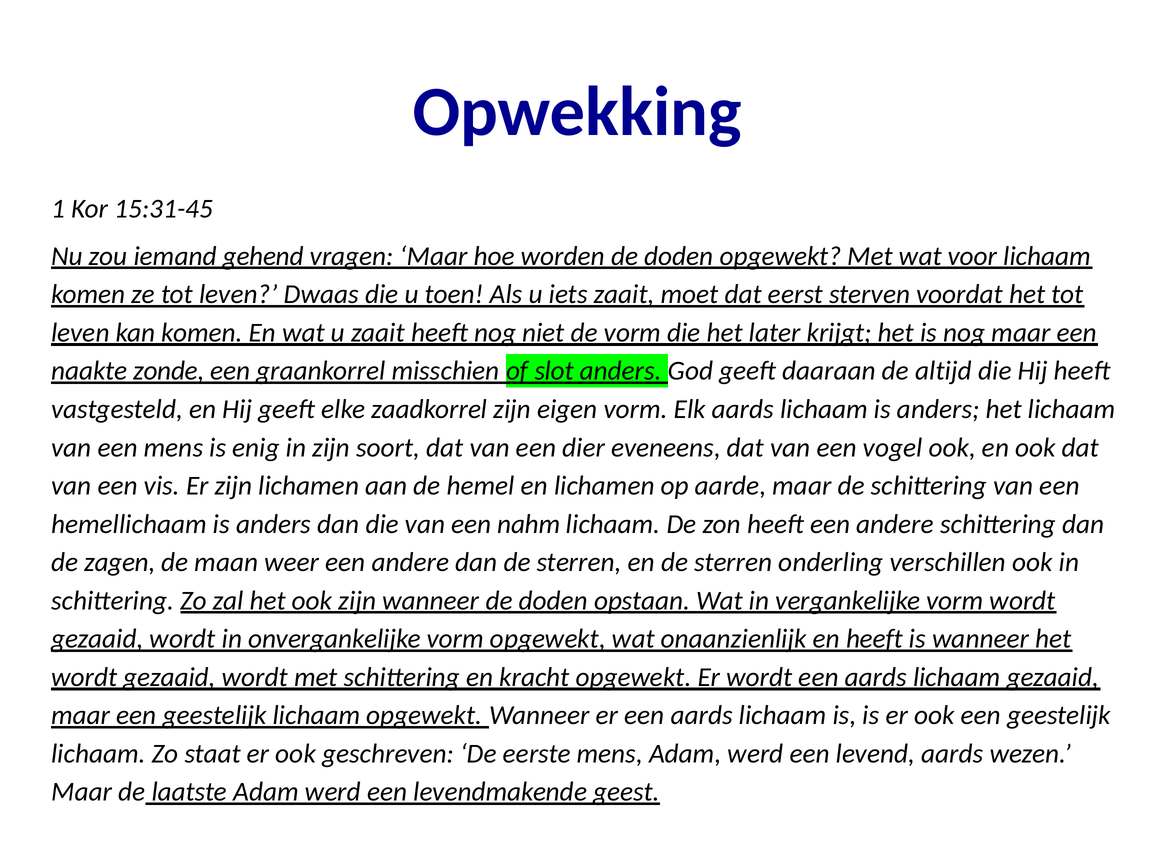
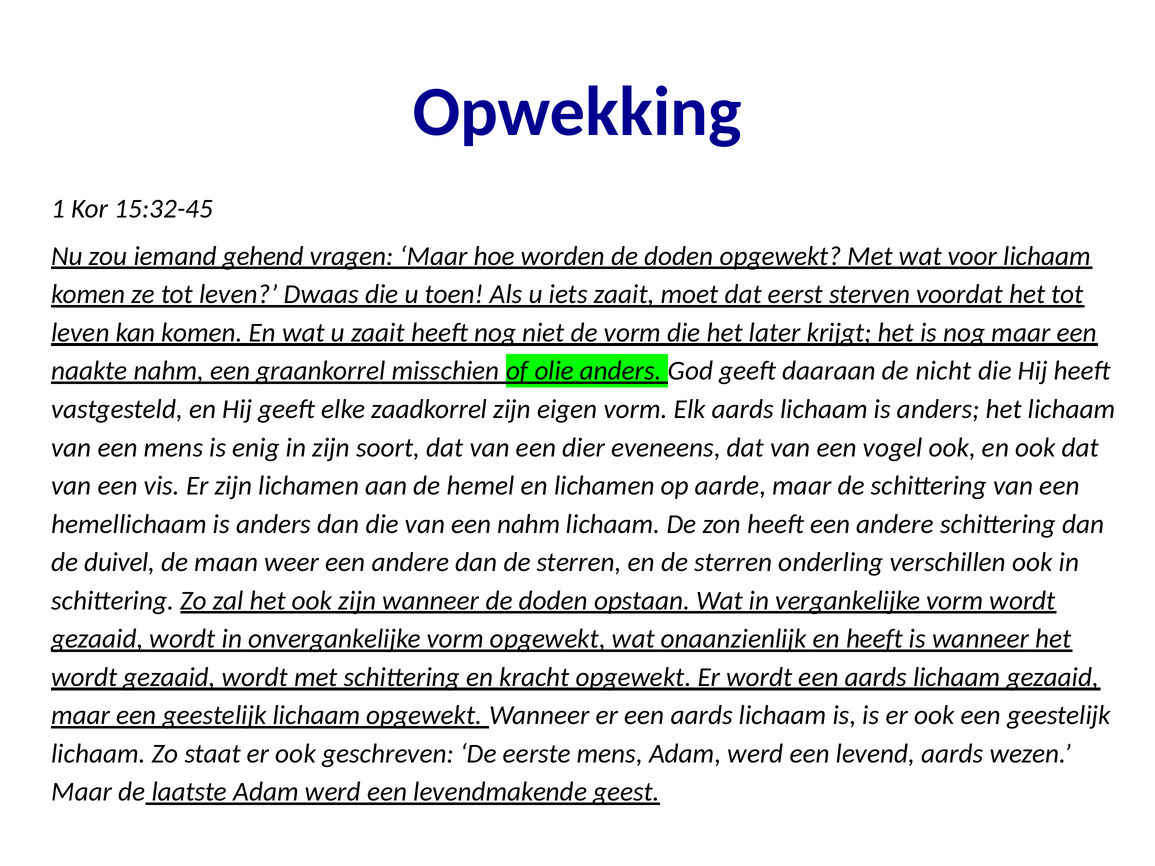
15:31-45: 15:31-45 -> 15:32-45 (164, 209)
naakte zonde: zonde -> nahm (169, 371)
slot: slot -> olie (554, 371)
altijd: altijd -> nicht (944, 371)
zagen: zagen -> duivel (120, 562)
